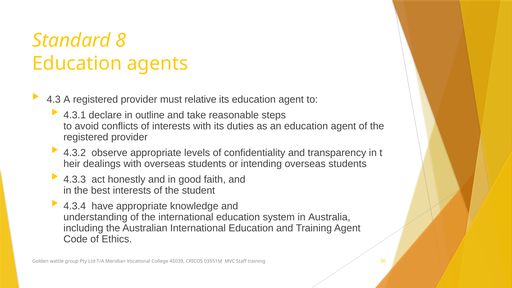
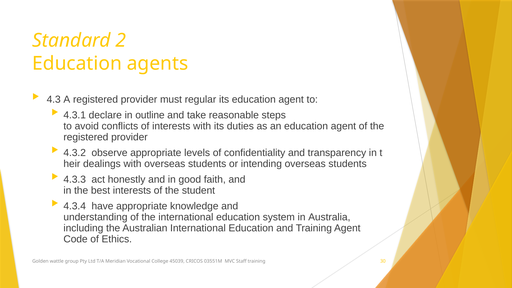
8: 8 -> 2 (121, 40)
relative: relative -> regular (200, 99)
